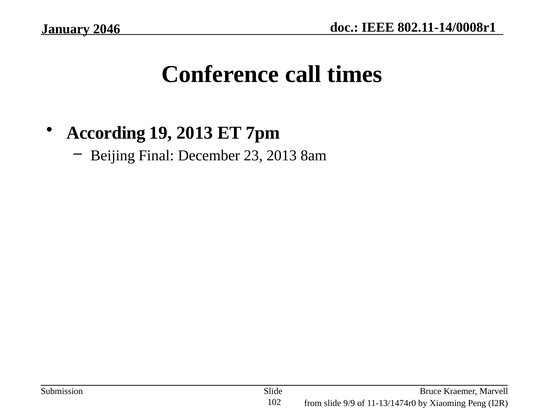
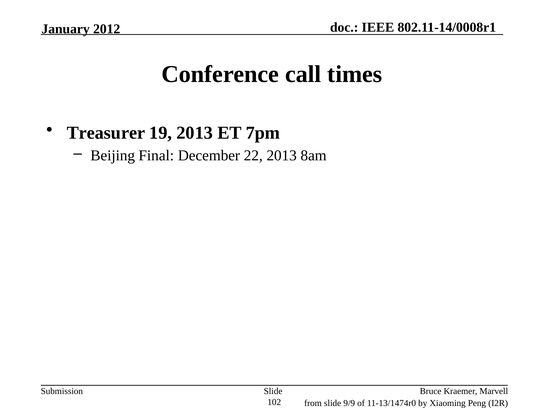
2046: 2046 -> 2012 (107, 29)
According: According -> Treasurer (106, 133)
23: 23 -> 22 (253, 156)
